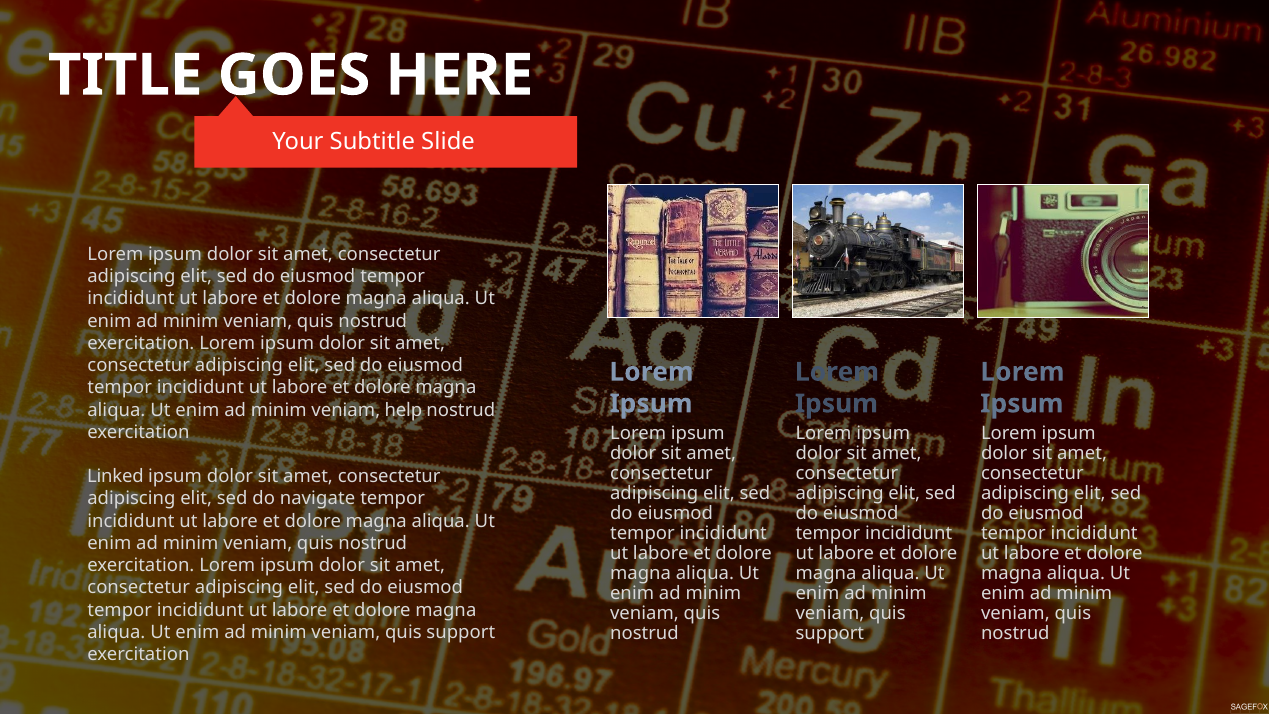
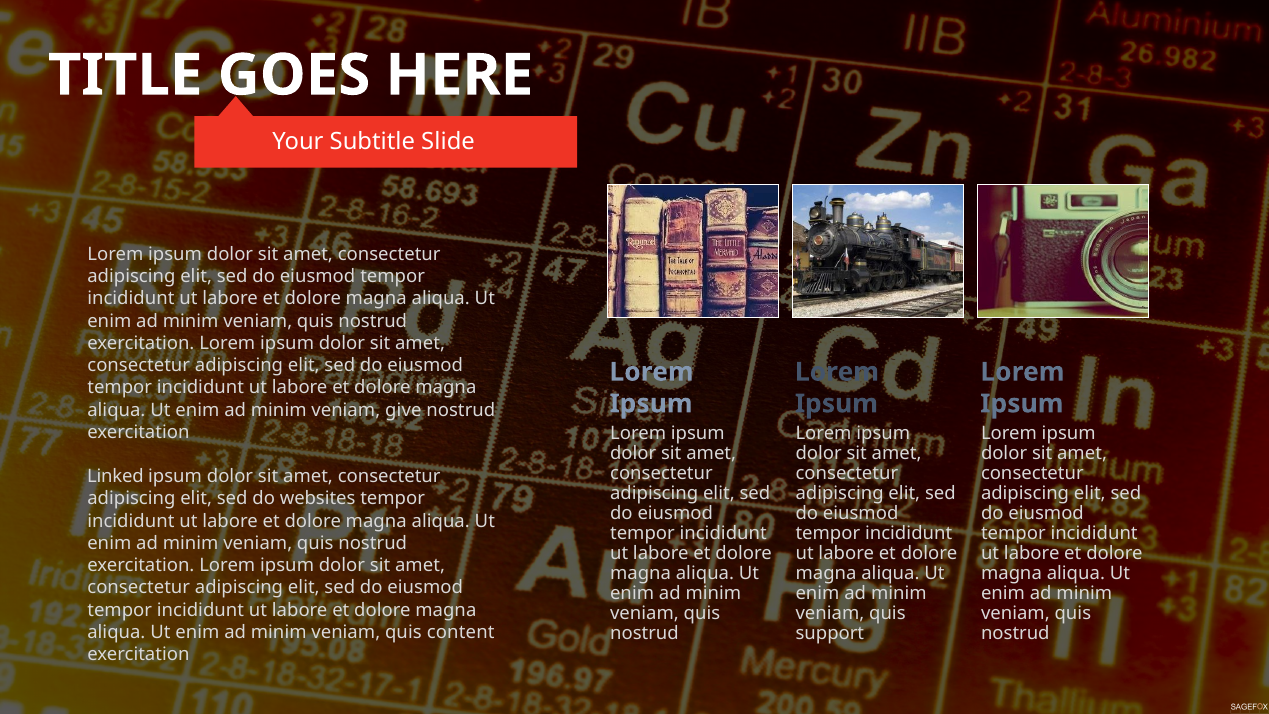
help: help -> give (403, 410)
navigate: navigate -> websites (318, 499)
support: support -> content (461, 632)
